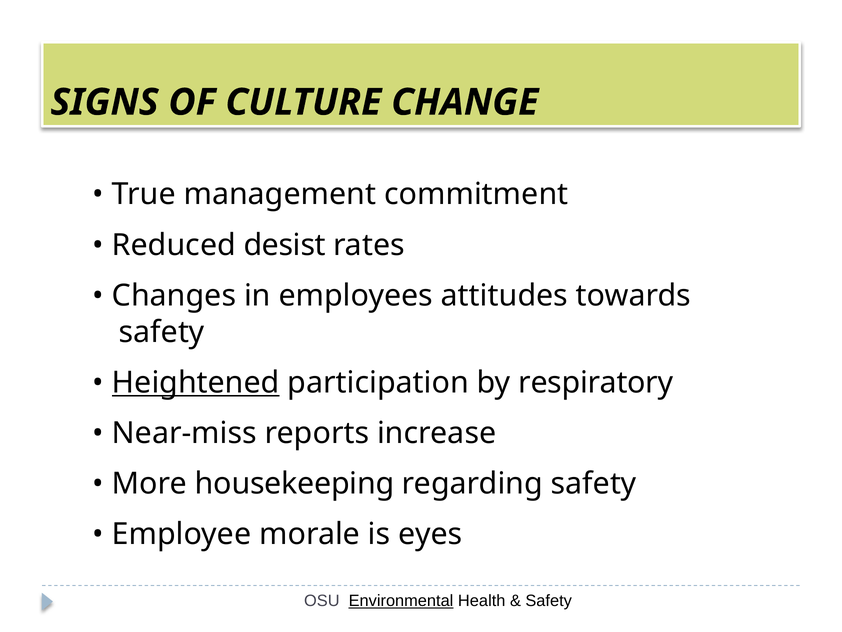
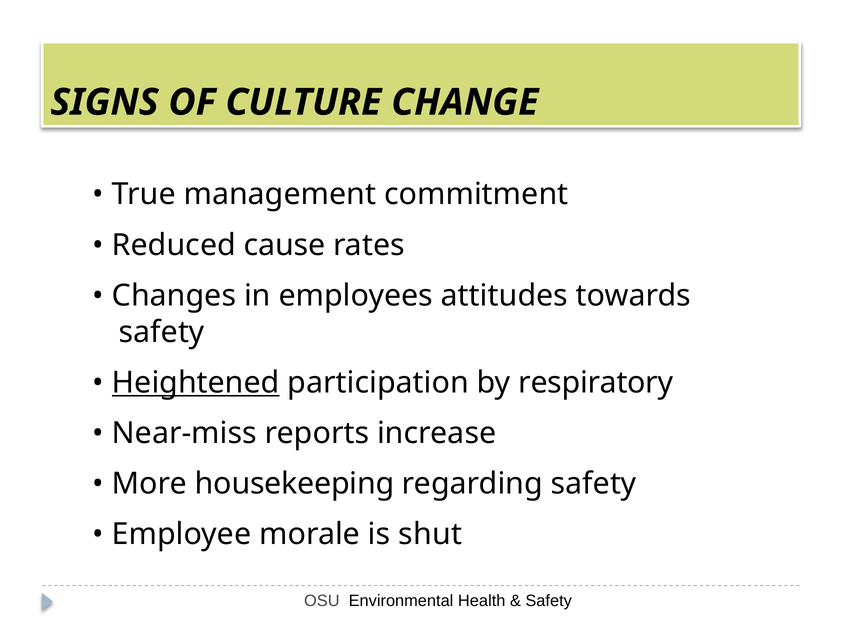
desist: desist -> cause (285, 245)
eyes: eyes -> shut (430, 534)
Environmental underline: present -> none (401, 600)
